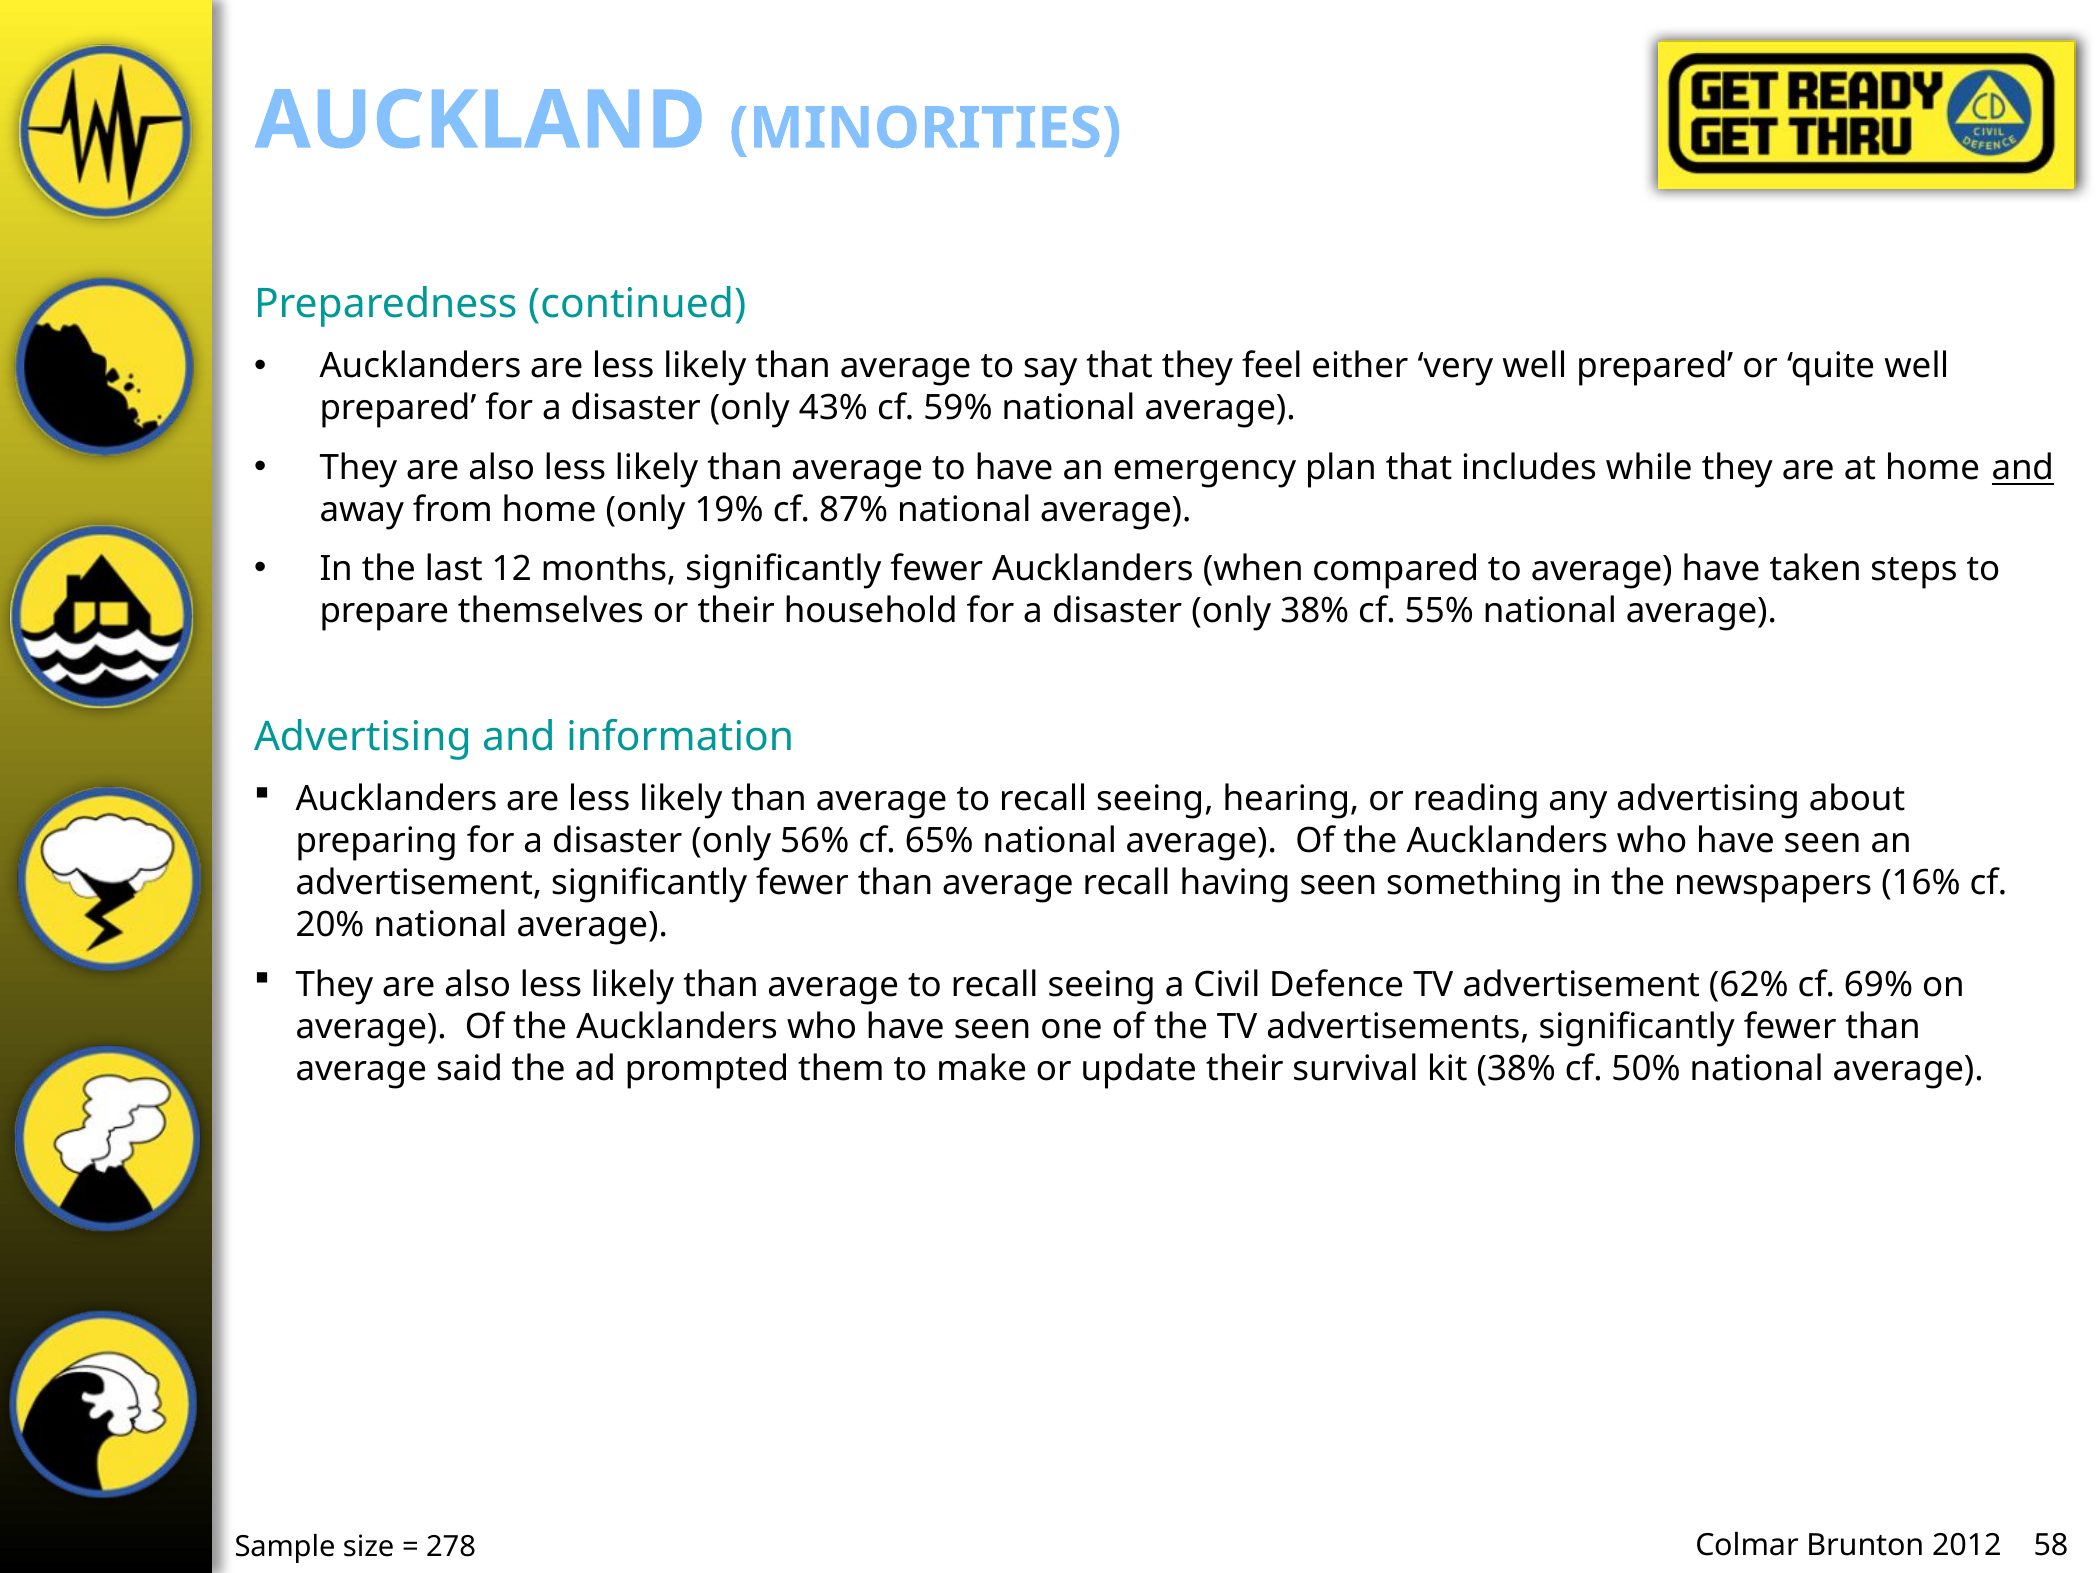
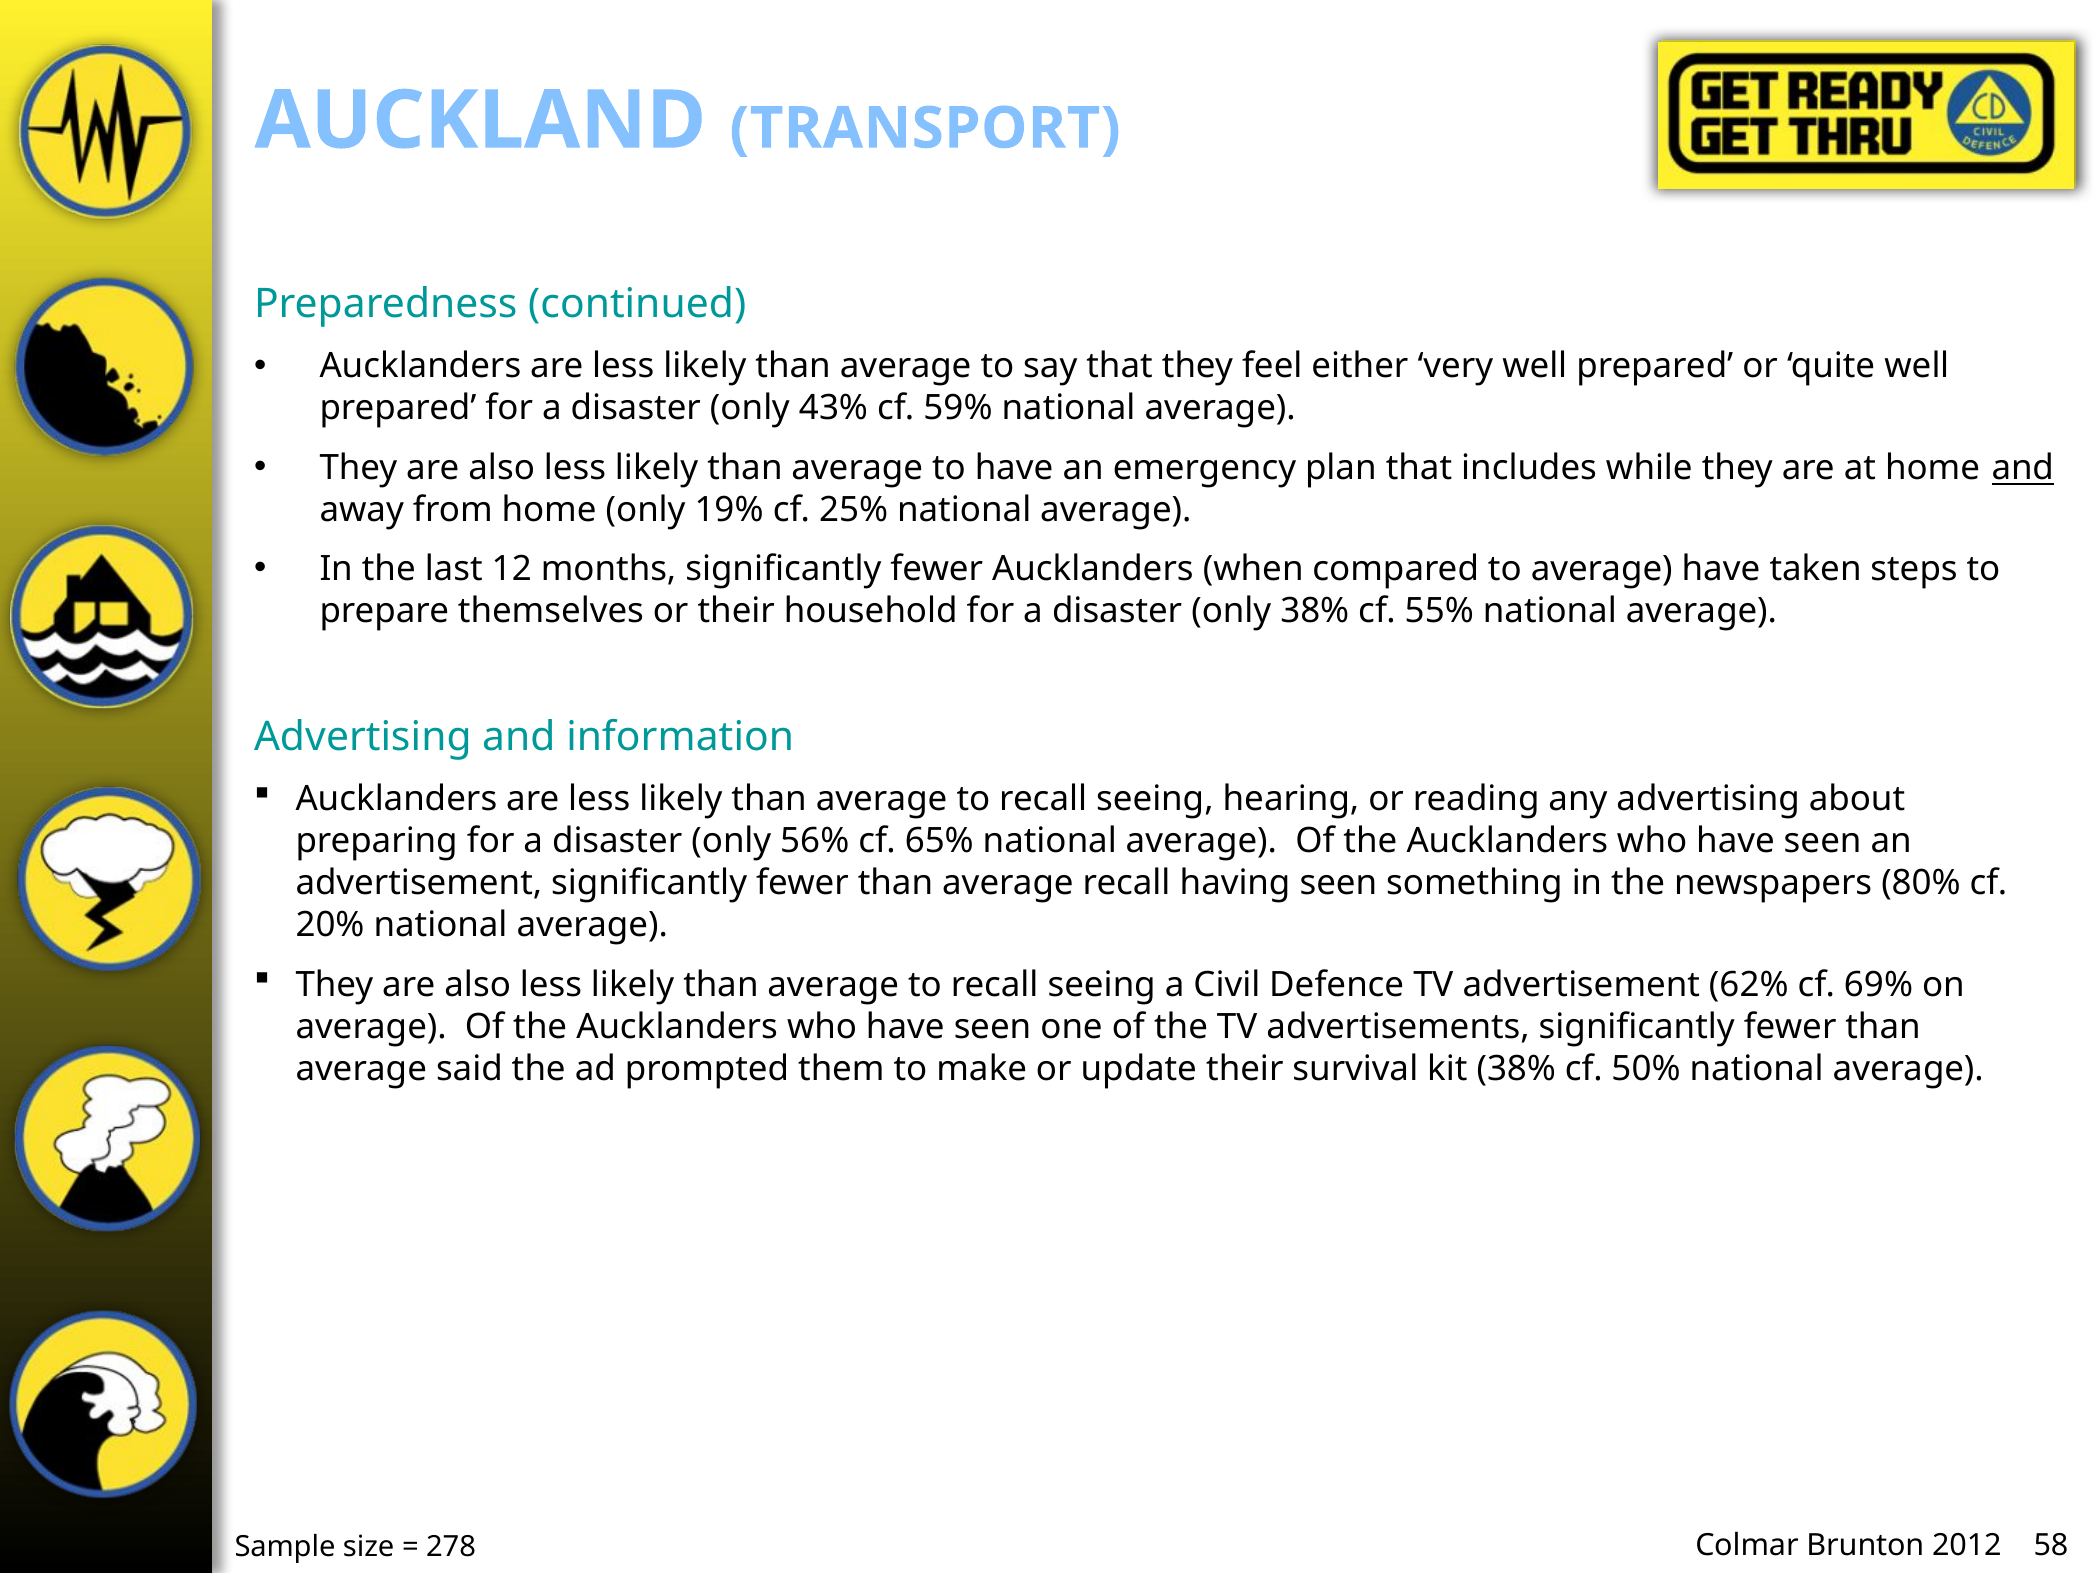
MINORITIES: MINORITIES -> TRANSPORT (925, 128)
87%: 87% -> 25% (854, 510)
16%: 16% -> 80% (1921, 883)
